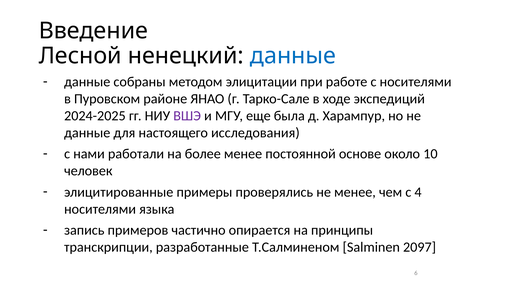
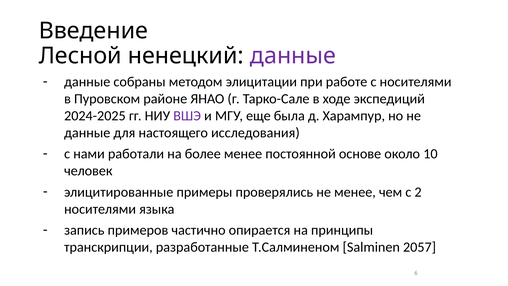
данные colour: blue -> purple (293, 56)
4: 4 -> 2 (418, 192)
2097: 2097 -> 2057 (420, 247)
